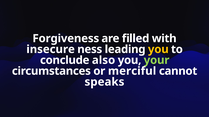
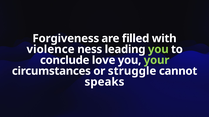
insecure: insecure -> violence (51, 50)
you colour: yellow -> light green (158, 50)
also: also -> love (104, 60)
merciful: merciful -> struggle (132, 71)
